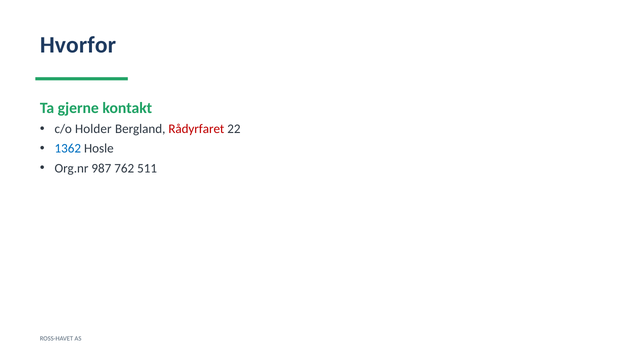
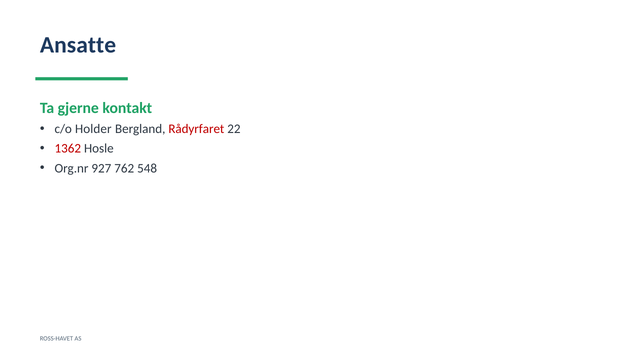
Hvorfor: Hvorfor -> Ansatte (78, 45)
1362 colour: blue -> red (68, 149)
987: 987 -> 927 (101, 168)
511: 511 -> 548 (147, 168)
